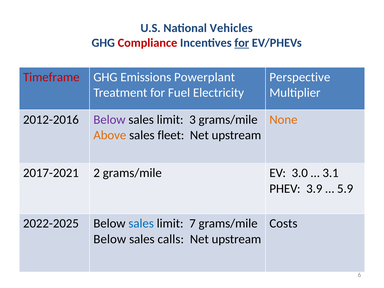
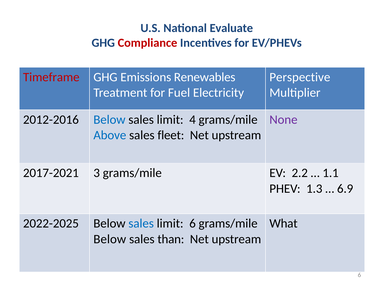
Vehicles: Vehicles -> Evaluate (231, 28)
for underline: present -> none (242, 43)
Powerplant: Powerplant -> Renewables (205, 77)
Below colour: purple -> blue (109, 120)
3: 3 -> 4 (193, 120)
None colour: orange -> purple (283, 120)
Above colour: orange -> blue (110, 135)
2: 2 -> 3 (97, 173)
3.0: 3.0 -> 2.2 (300, 173)
3.1: 3.1 -> 1.1 (331, 173)
3.9: 3.9 -> 1.3 (314, 189)
5.9: 5.9 -> 6.9 (345, 189)
limit 7: 7 -> 6 (193, 224)
Costs: Costs -> What (284, 224)
calls: calls -> than (171, 239)
